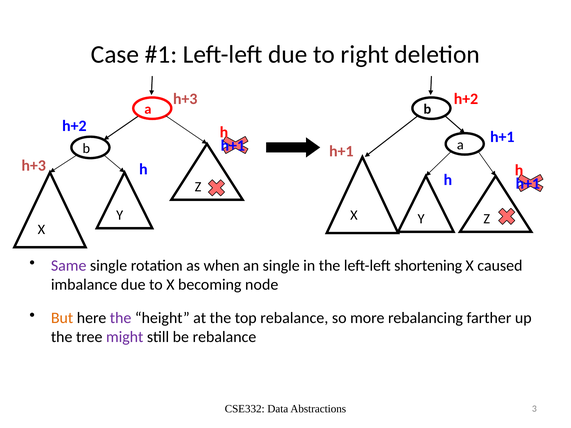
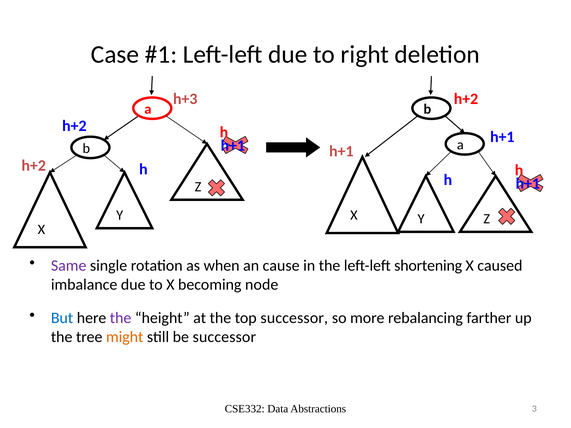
h+3: h+3 -> h+2 (34, 166)
an single: single -> cause (281, 266)
But colour: orange -> blue (62, 318)
top rebalance: rebalance -> successor (294, 318)
might colour: purple -> orange (125, 337)
be rebalance: rebalance -> successor (224, 337)
